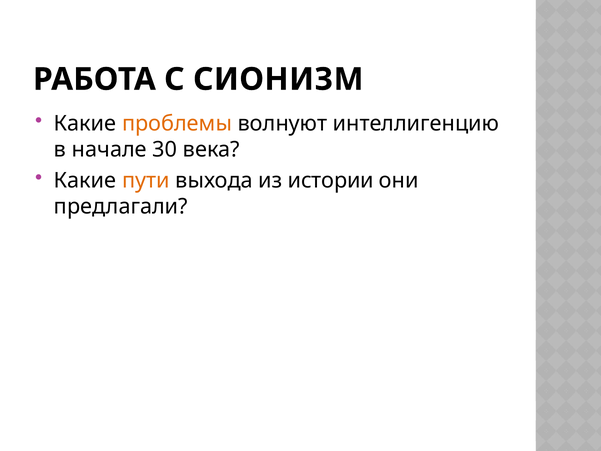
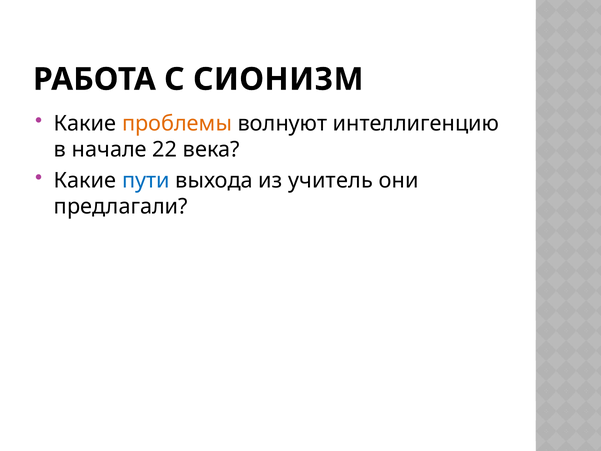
30: 30 -> 22 (165, 149)
пути colour: orange -> blue (146, 180)
истории: истории -> учитель (331, 180)
